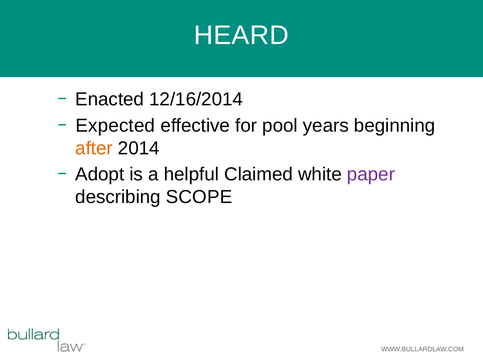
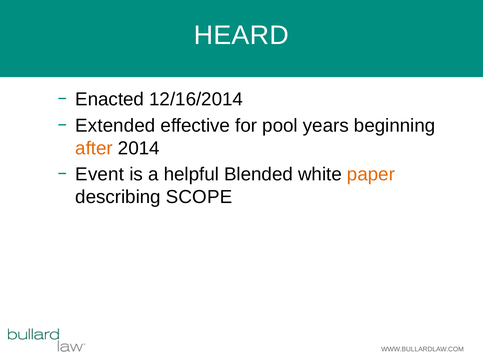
Expected: Expected -> Extended (115, 126)
Adopt: Adopt -> Event (100, 175)
Claimed: Claimed -> Blended (259, 175)
paper colour: purple -> orange (371, 175)
